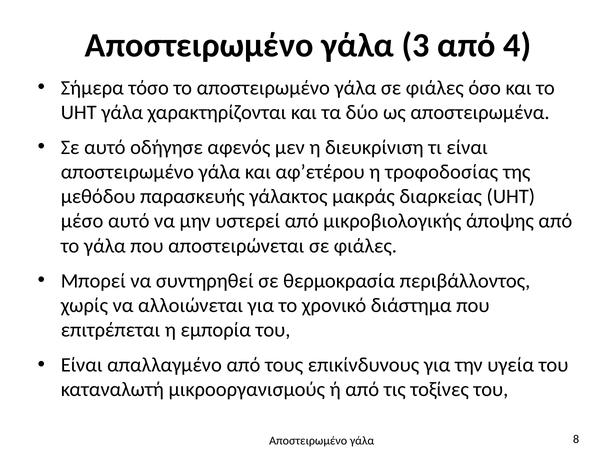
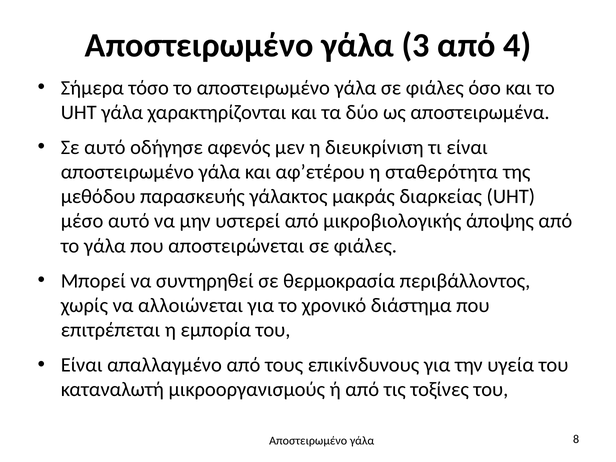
τροφοδοσίας: τροφοδοσίας -> σταθερότητα (442, 172)
